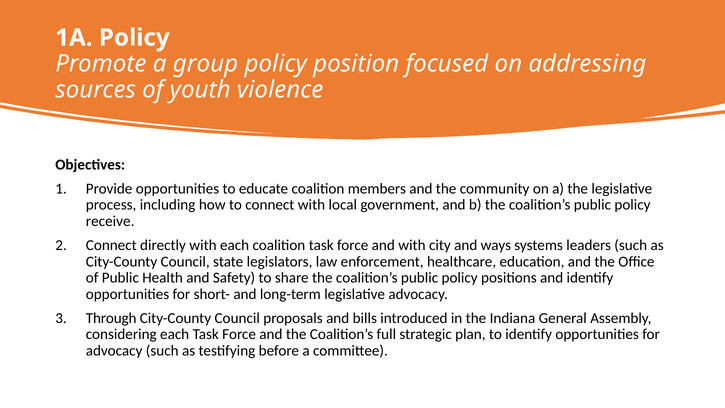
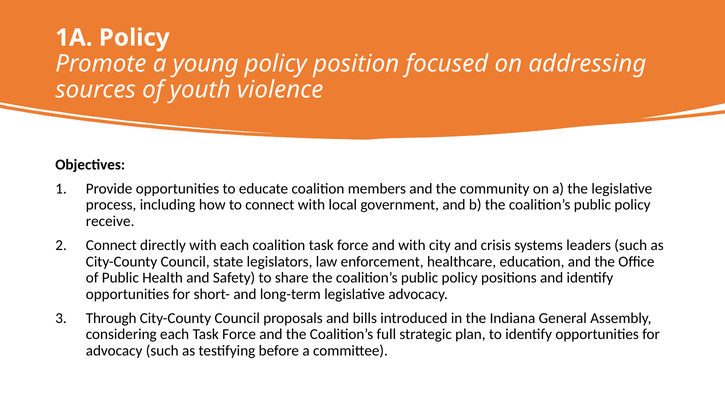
group: group -> young (206, 64)
ways: ways -> crisis (496, 245)
